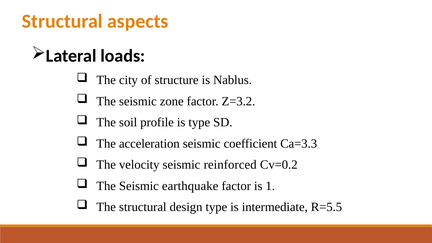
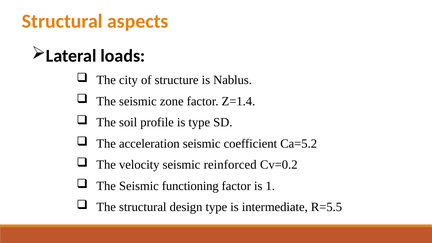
Z=3.2: Z=3.2 -> Z=1.4 (238, 101)
Ca=3.3: Ca=3.3 -> Ca=5.2 (299, 144)
earthquake: earthquake -> functioning (190, 186)
